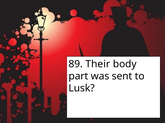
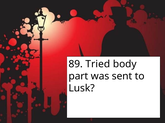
Their: Their -> Tried (98, 64)
